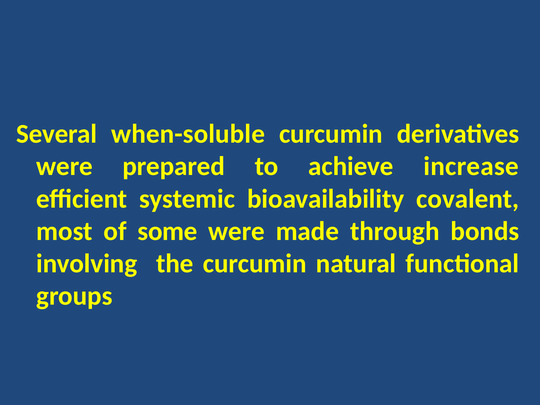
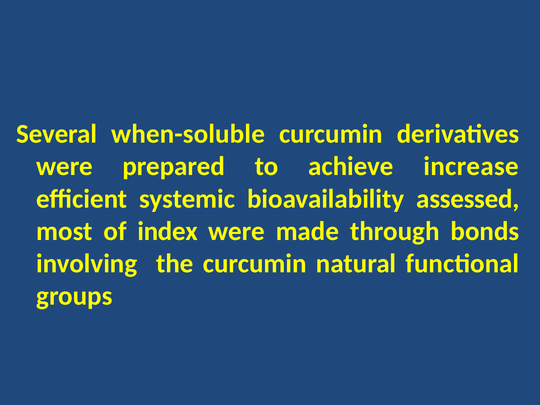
covalent: covalent -> assessed (468, 199)
some: some -> index (168, 231)
